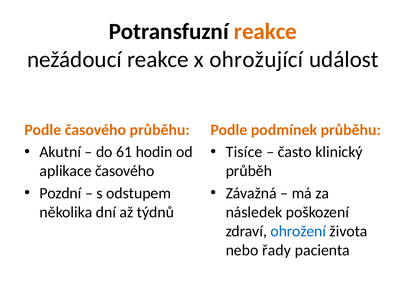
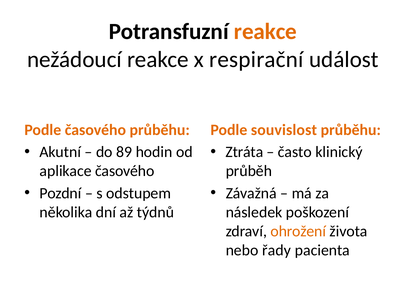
ohrožující: ohrožující -> respirační (256, 59)
podmínek: podmínek -> souvislost (284, 130)
61: 61 -> 89 (124, 152)
Tisíce: Tisíce -> Ztráta (244, 152)
ohrožení colour: blue -> orange (298, 231)
